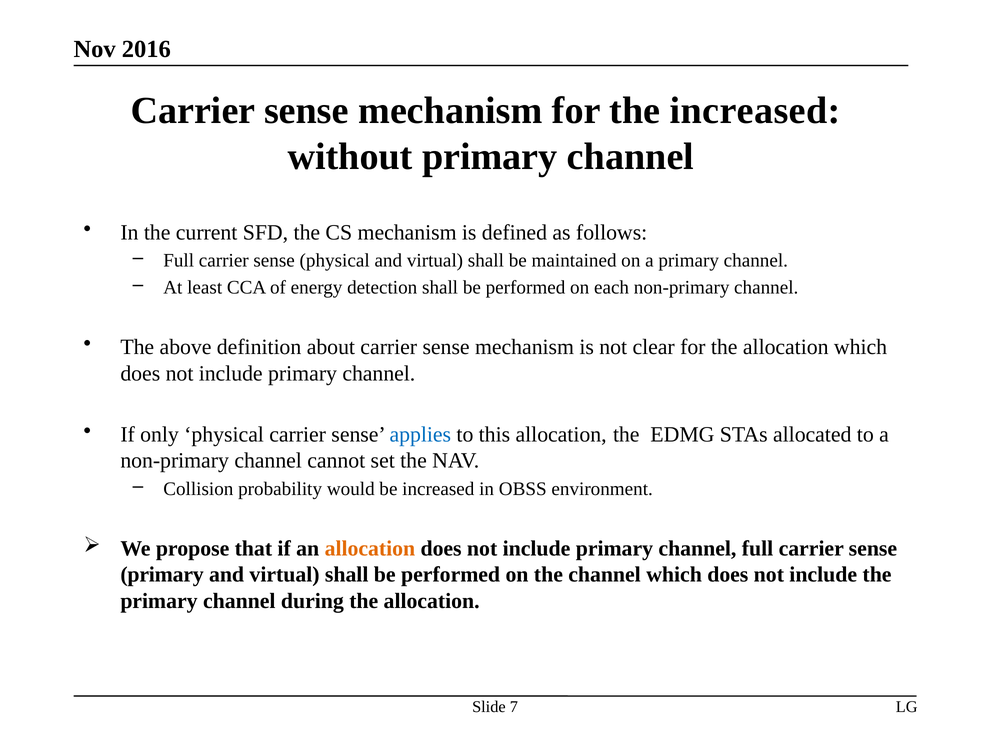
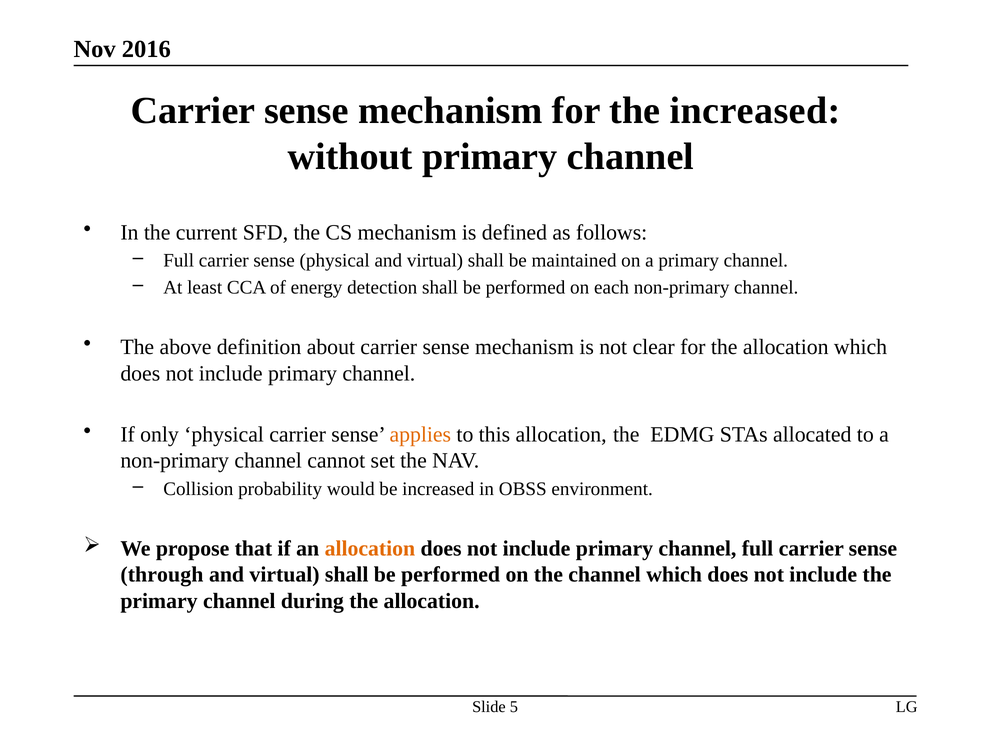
applies colour: blue -> orange (420, 434)
primary: primary -> through (162, 574)
7: 7 -> 5 (514, 706)
